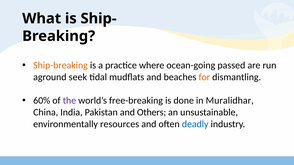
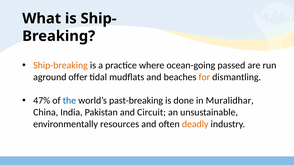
seek: seek -> offer (78, 77)
60%: 60% -> 47% (42, 101)
the colour: purple -> blue (69, 101)
free-breaking: free-breaking -> past-breaking (136, 101)
Others: Others -> Circuit (151, 113)
deadly colour: blue -> orange (195, 124)
